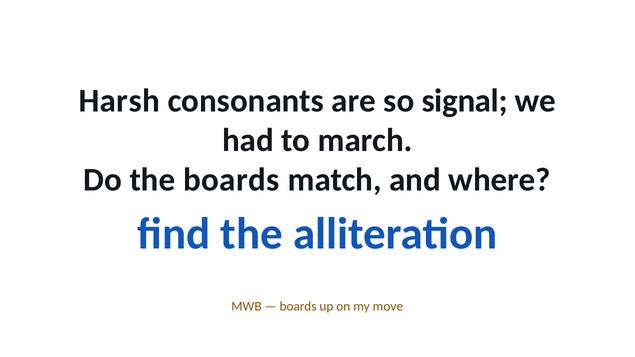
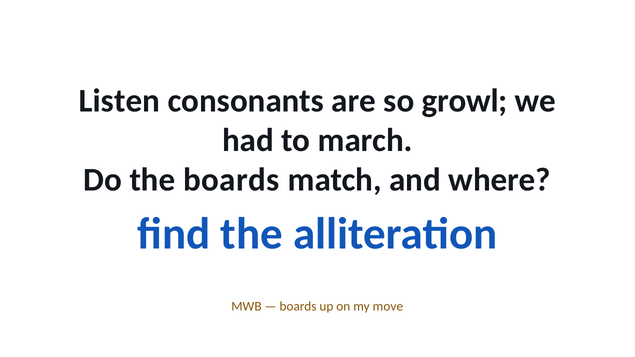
Harsh: Harsh -> Listen (119, 101)
signal: signal -> growl (465, 101)
